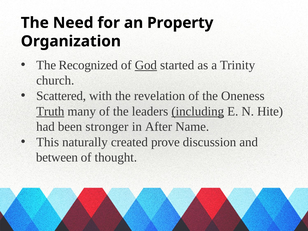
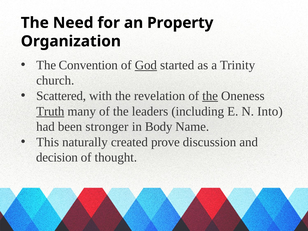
Recognized: Recognized -> Convention (88, 65)
the underline: none -> present (210, 96)
including underline: present -> none (198, 111)
Hite: Hite -> Into (270, 111)
After: After -> Body (159, 127)
between: between -> decision (57, 158)
